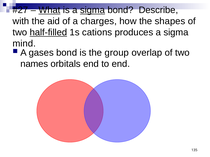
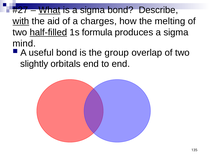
sigma underline: present -> none (93, 10)
with underline: none -> present (21, 21)
shapes: shapes -> melting (170, 21)
cations: cations -> formula (97, 32)
gases: gases -> useful (41, 53)
names: names -> slightly (34, 64)
